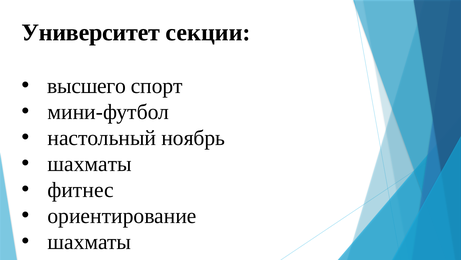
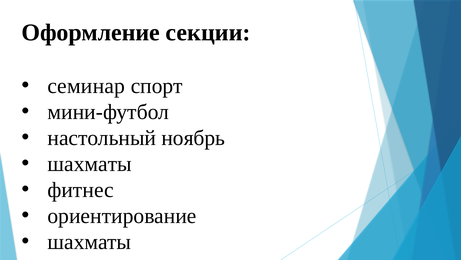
Университет: Университет -> Оформление (91, 32)
высшего: высшего -> семинар (86, 86)
